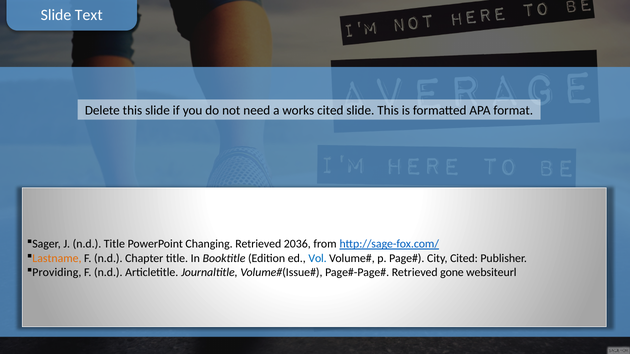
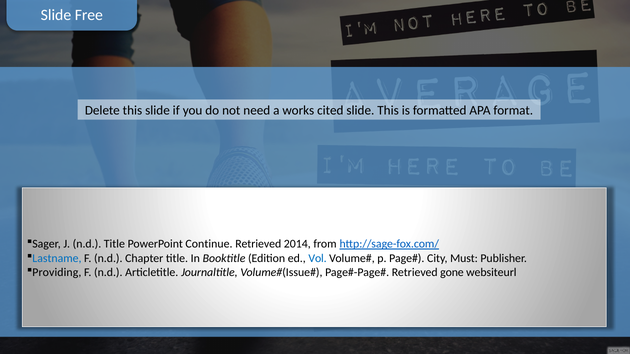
Text: Text -> Free (89, 15)
Changing: Changing -> Continue (209, 244)
2036: 2036 -> 2014 (297, 244)
Lastname colour: orange -> blue (57, 258)
City Cited: Cited -> Must (464, 258)
